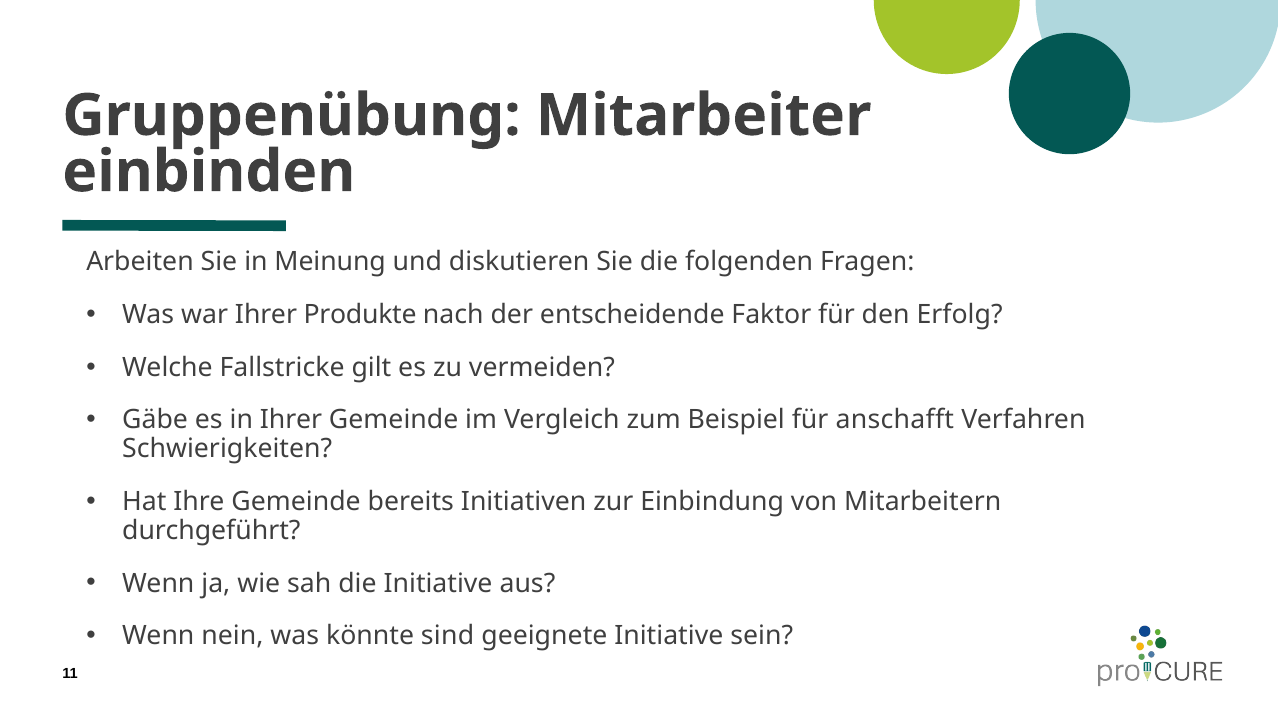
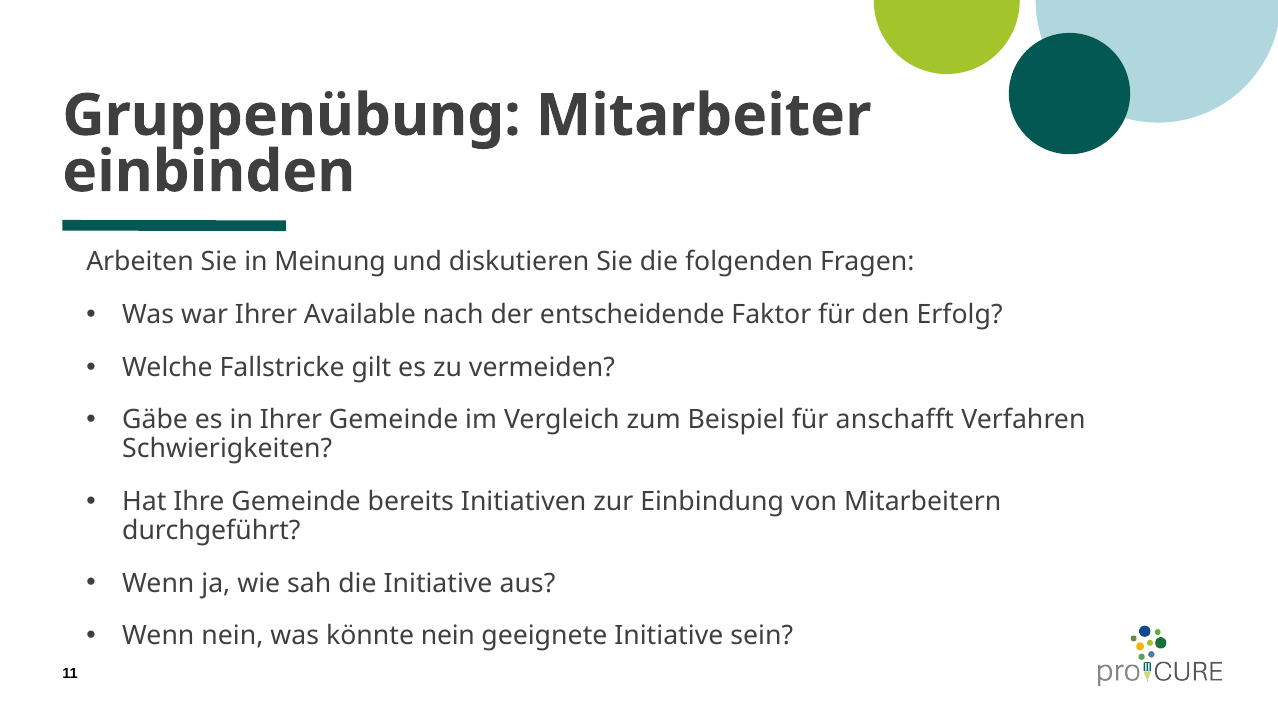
Produkte: Produkte -> Available (360, 315)
könnte sind: sind -> nein (448, 636)
